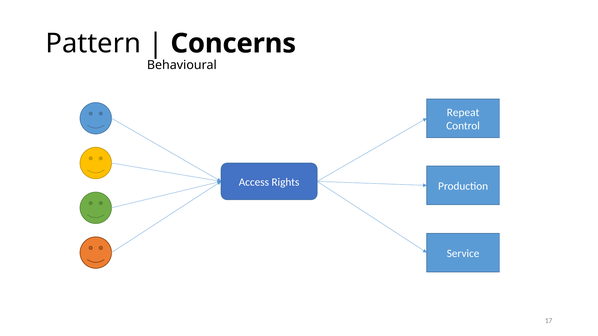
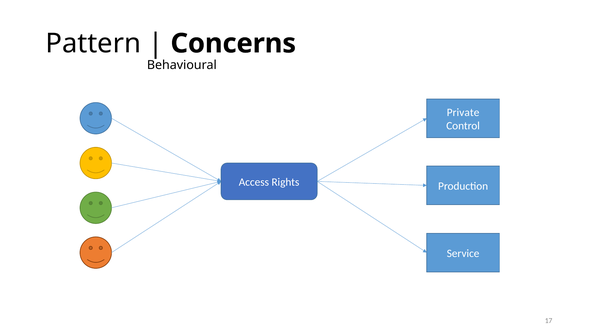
Repeat: Repeat -> Private (463, 112)
